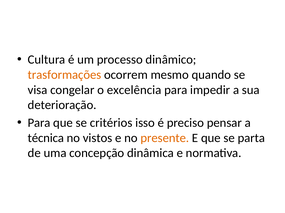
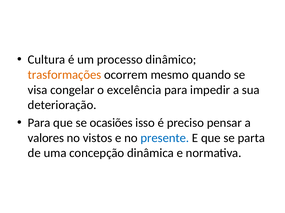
critérios: critérios -> ocasiões (111, 123)
técnica: técnica -> valores (46, 138)
presente colour: orange -> blue (165, 138)
